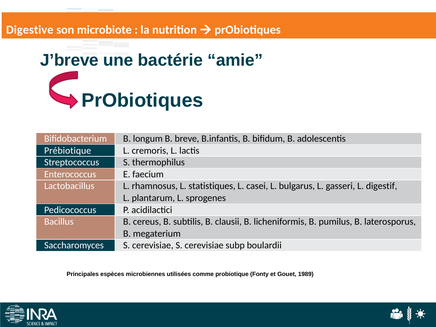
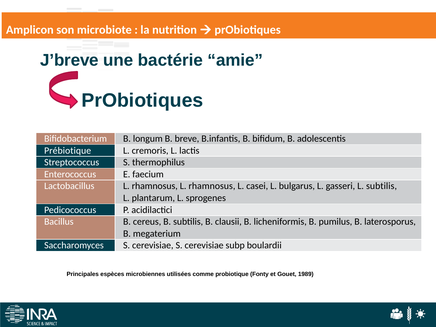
Digestive: Digestive -> Amplicon (30, 30)
rhamnosus L statistiques: statistiques -> rhamnosus (212, 186)
L digestif: digestif -> subtilis (382, 186)
